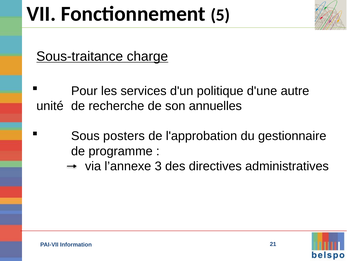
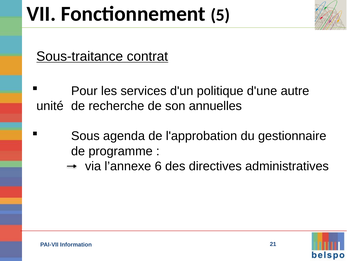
charge: charge -> contrat (148, 56)
posters: posters -> agenda (124, 136)
3: 3 -> 6 (158, 166)
